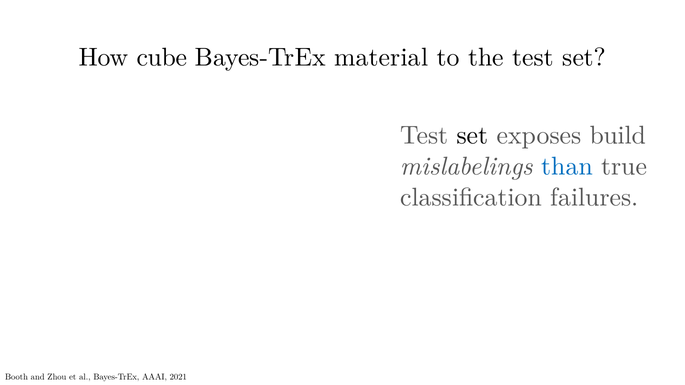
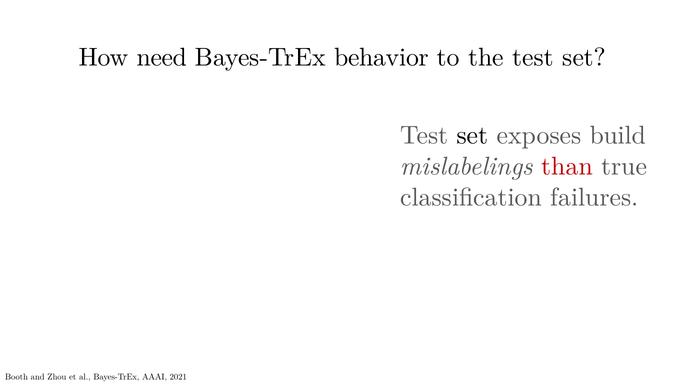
cube: cube -> need (162, 58)
material: material -> behavior (381, 58)
than colour: blue -> red (567, 166)
